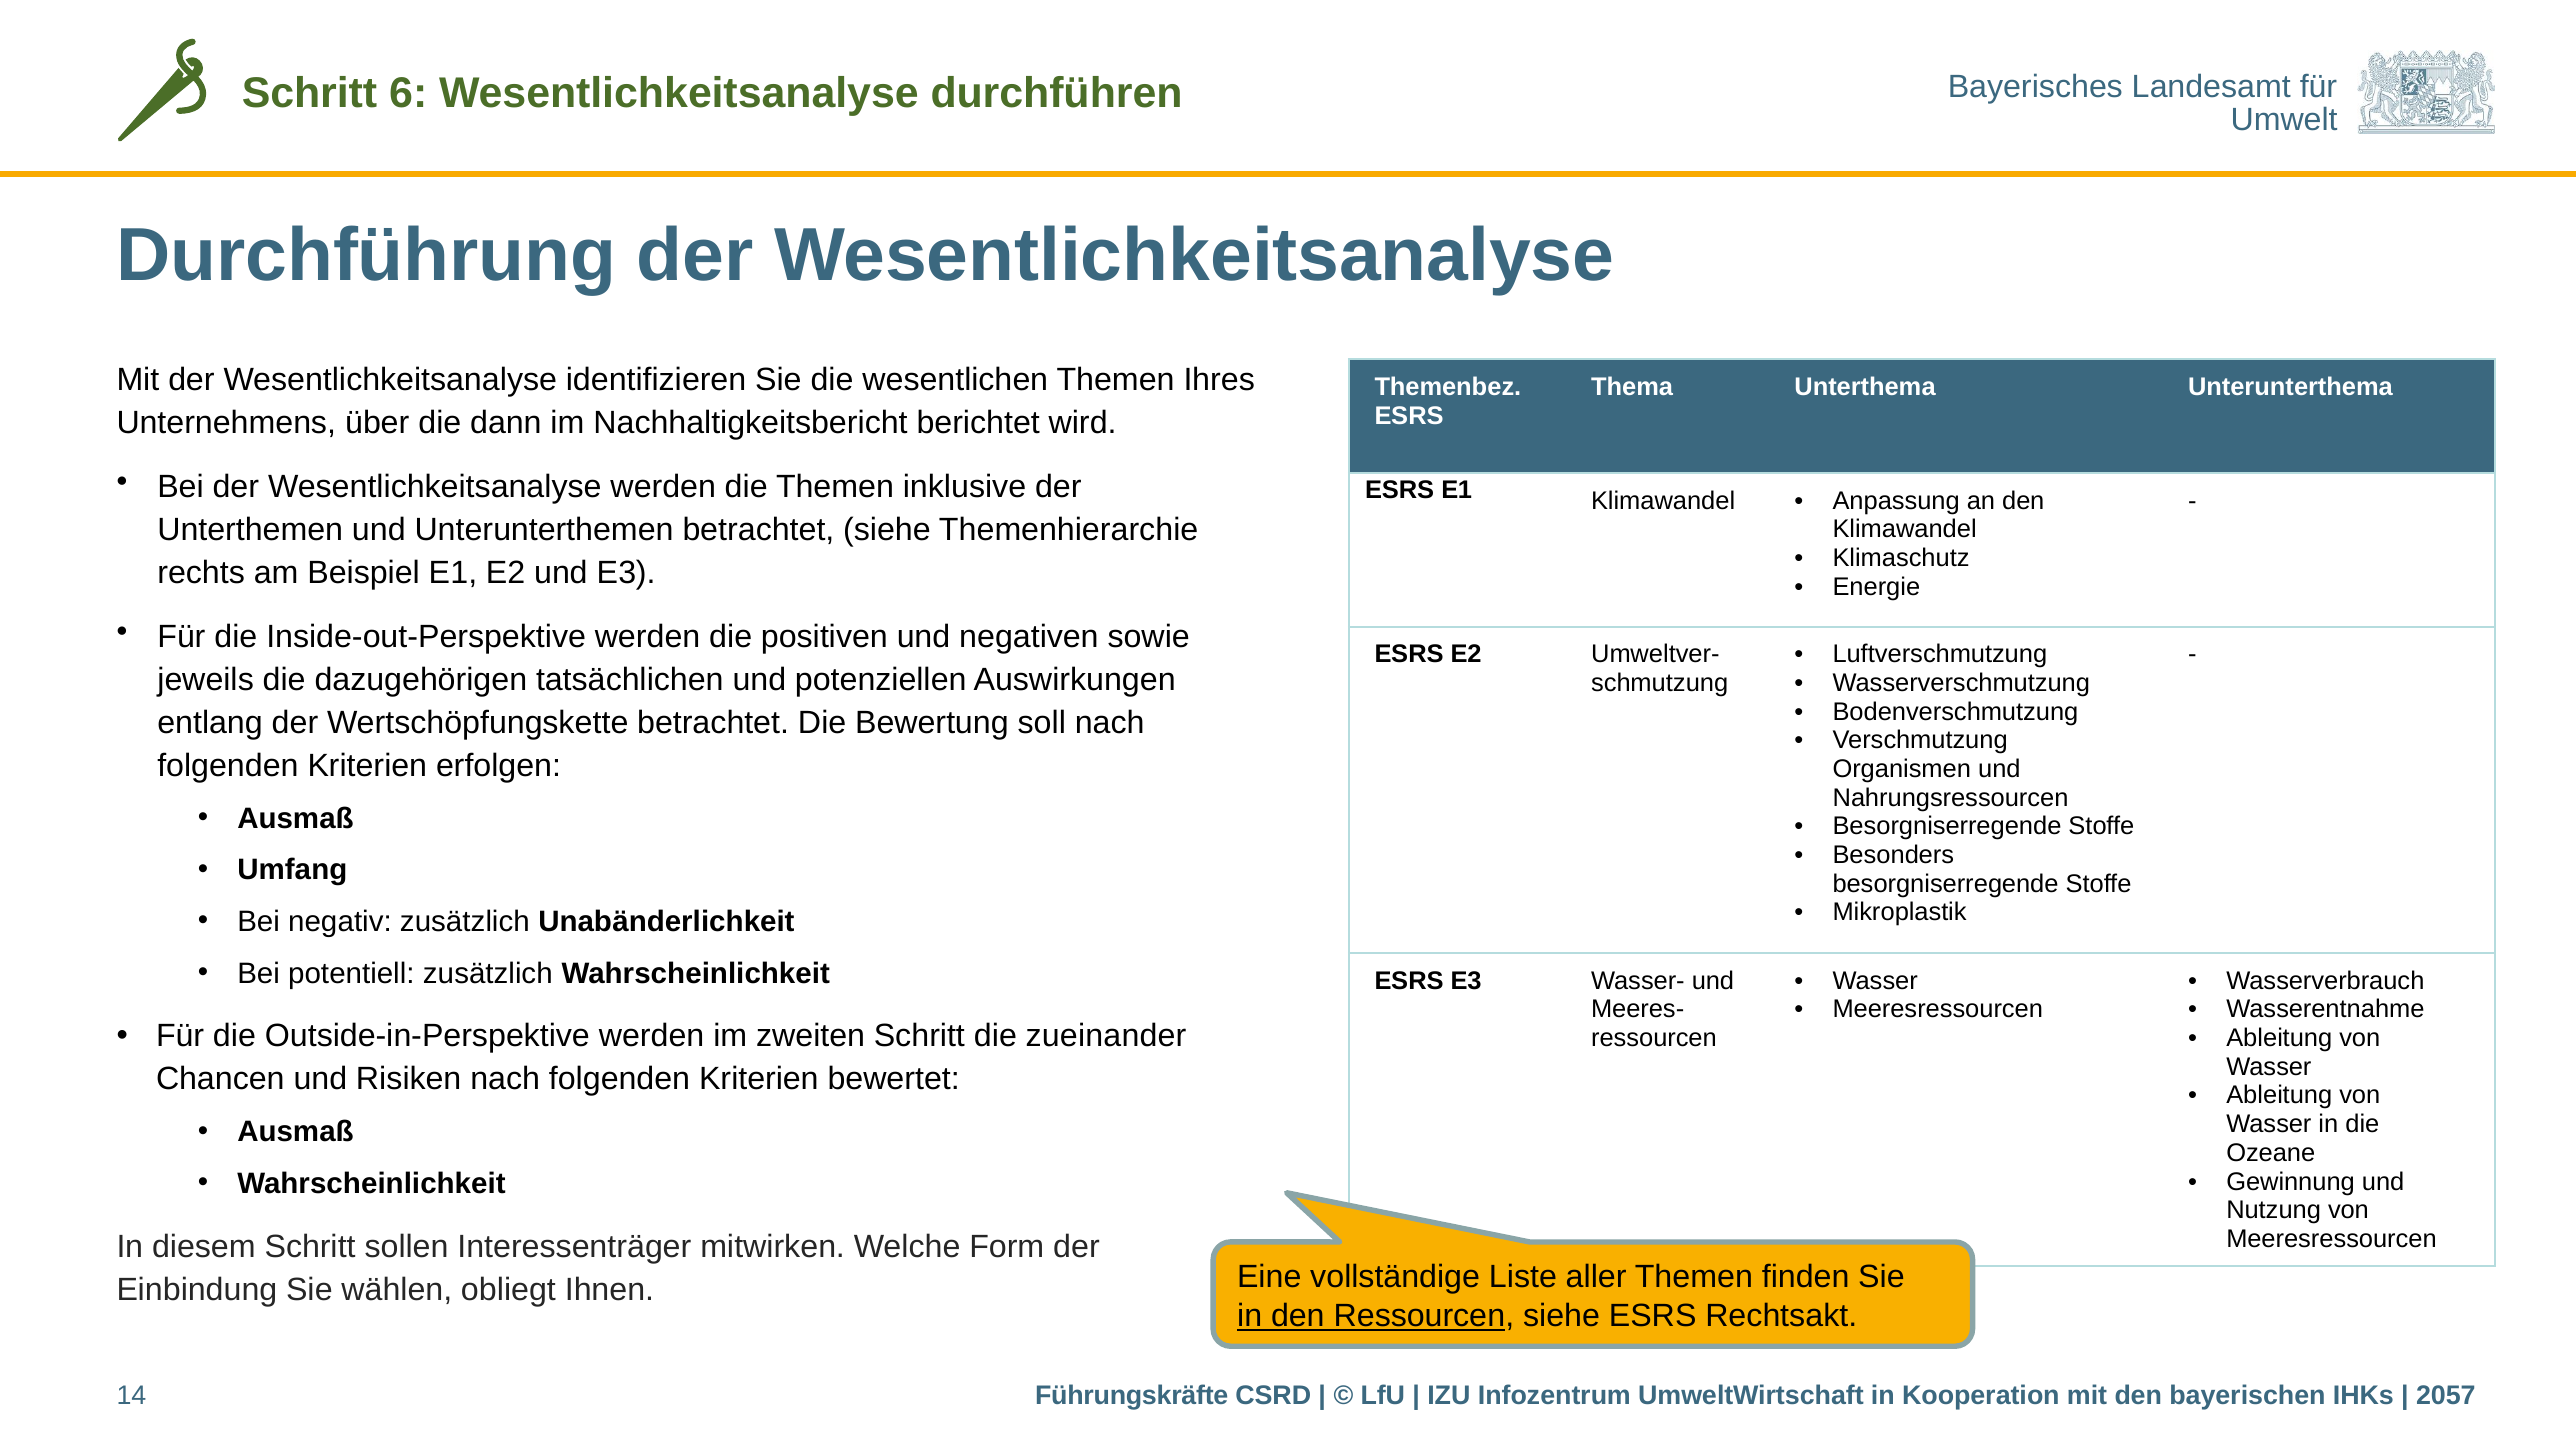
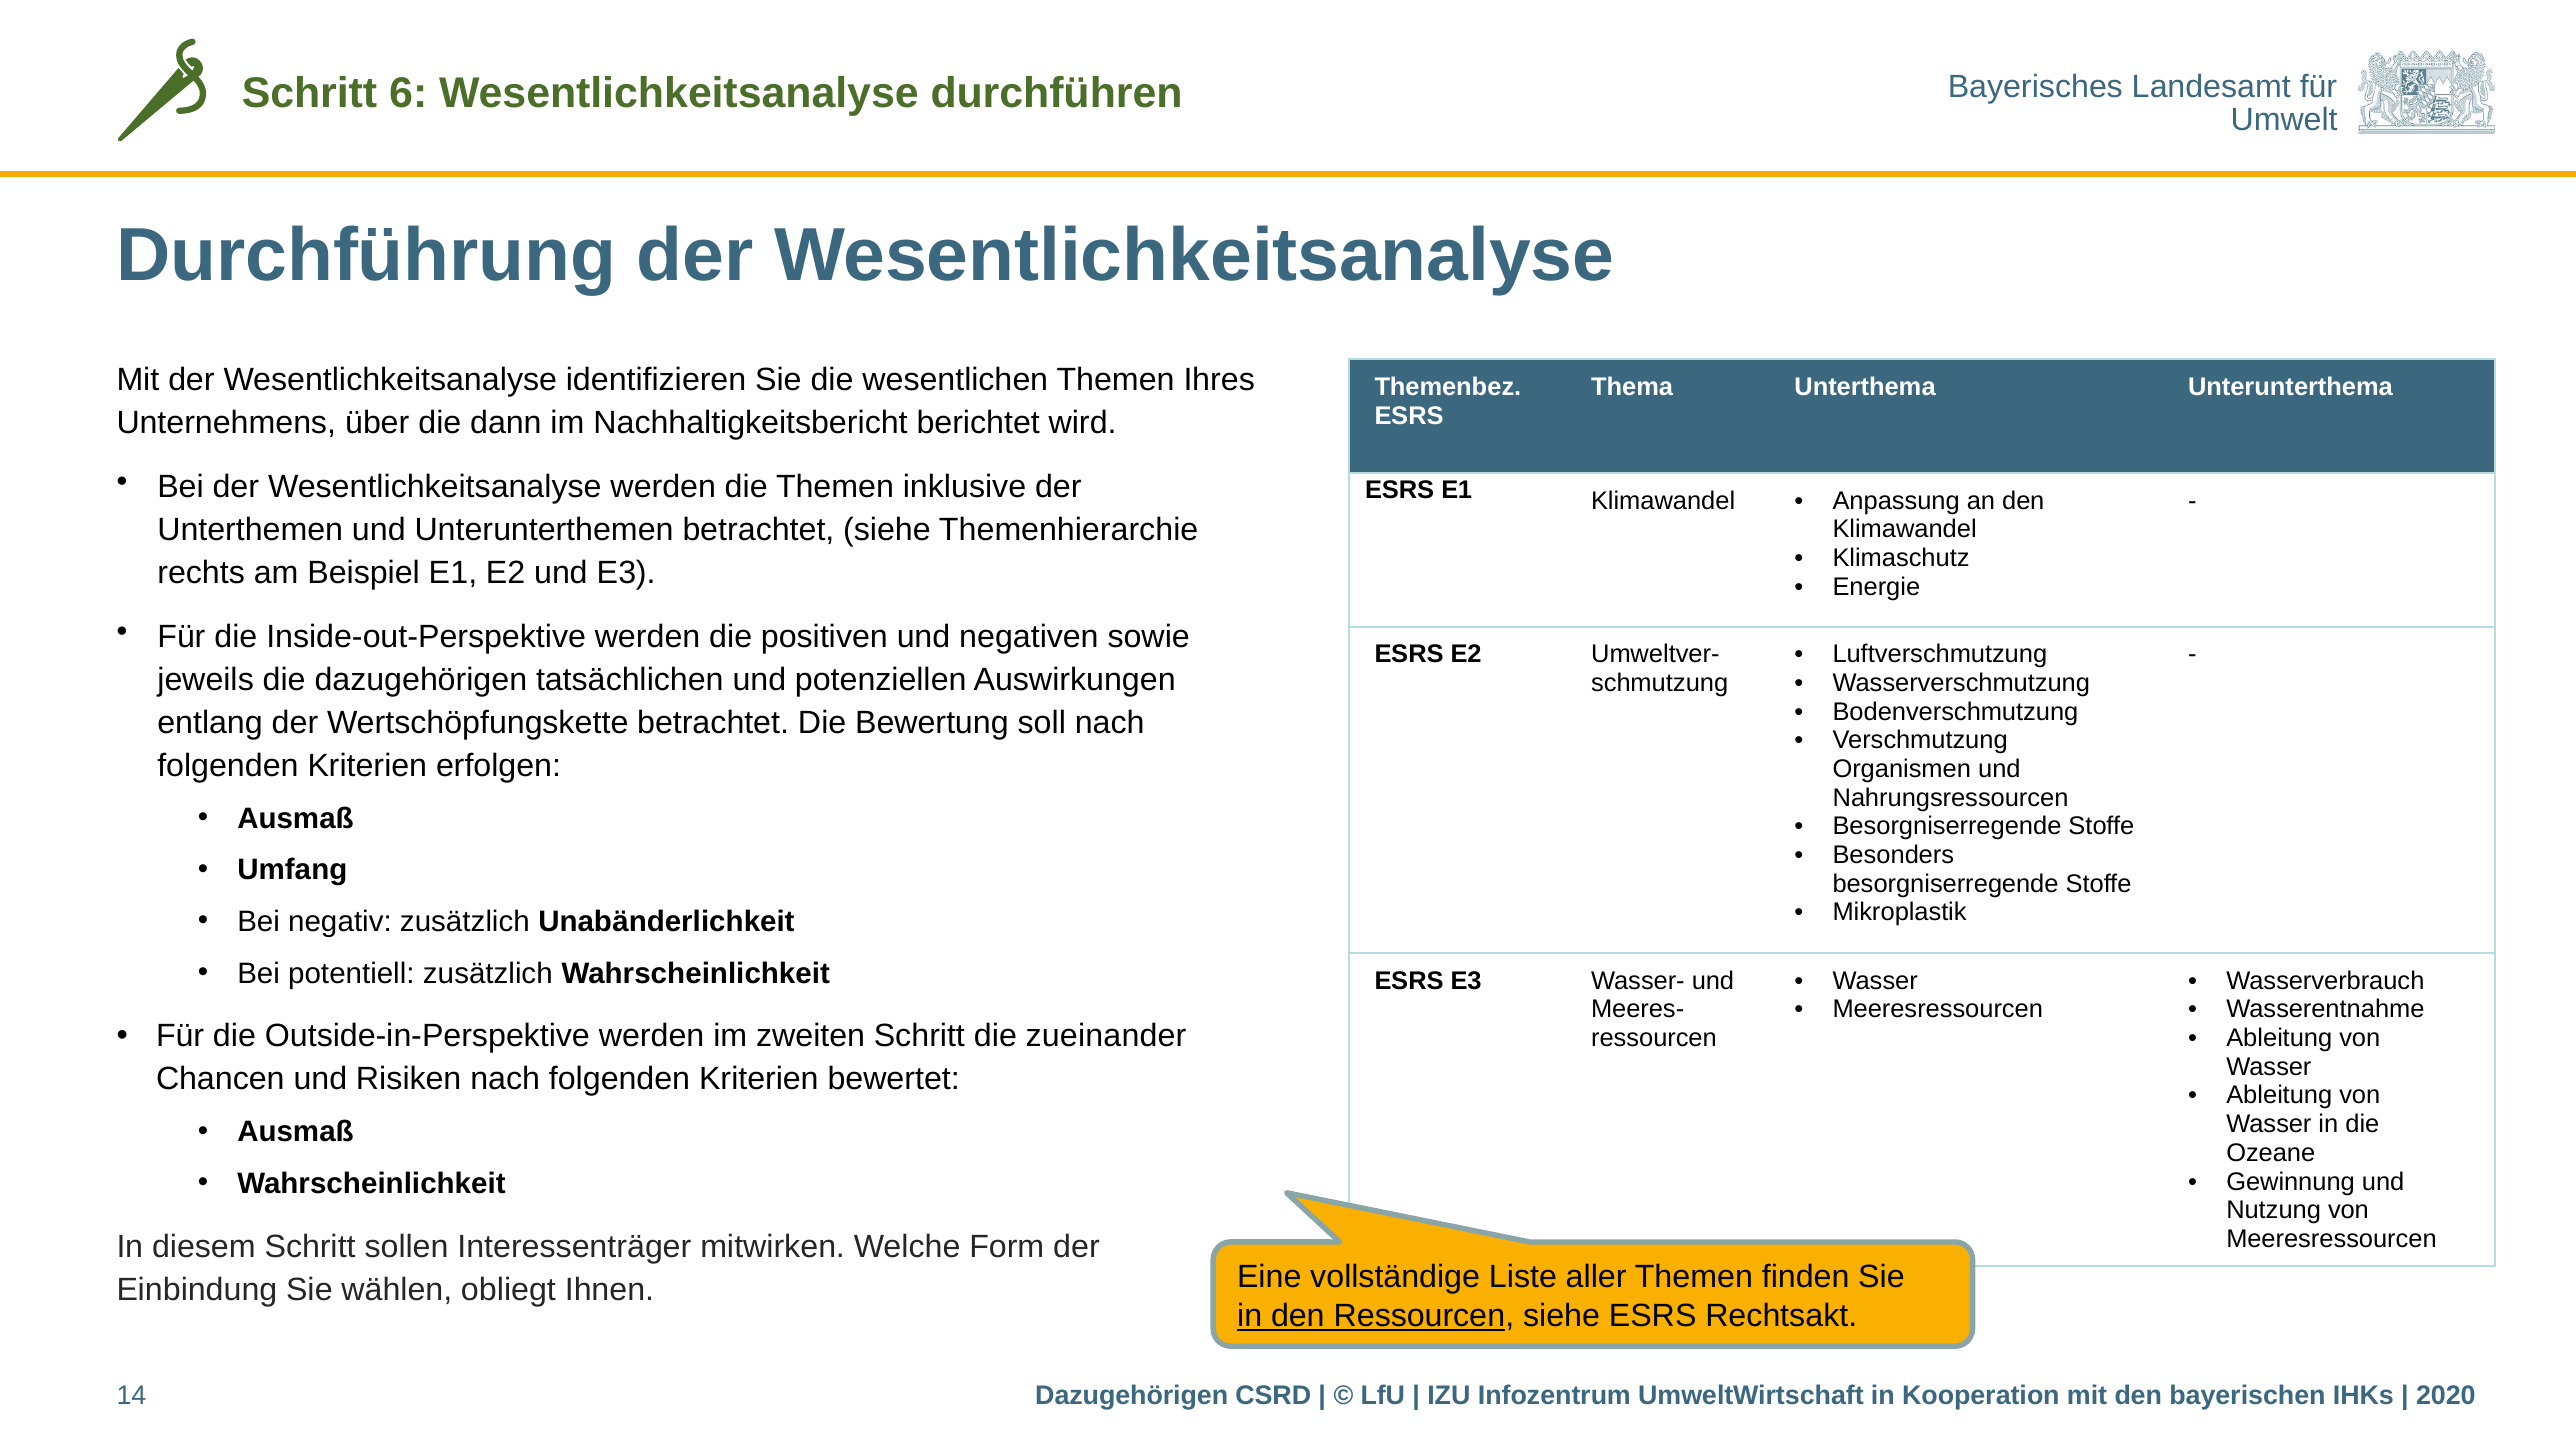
Führungskräfte: Führungskräfte -> Dazugehörigen (1132, 1396)
2057: 2057 -> 2020 (2446, 1396)
